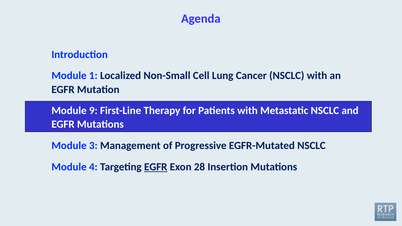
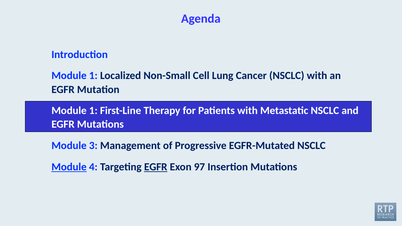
9: 9 -> 1 (93, 111)
Module underline: none -> present (69, 167)
28: 28 -> 97 (199, 167)
